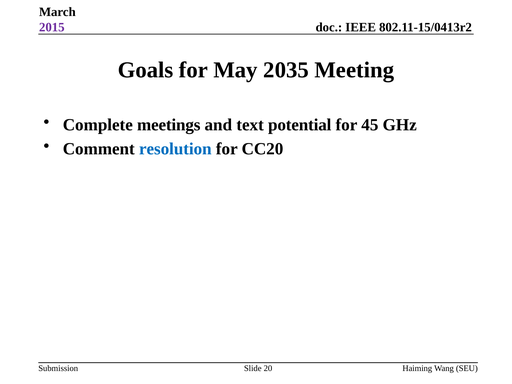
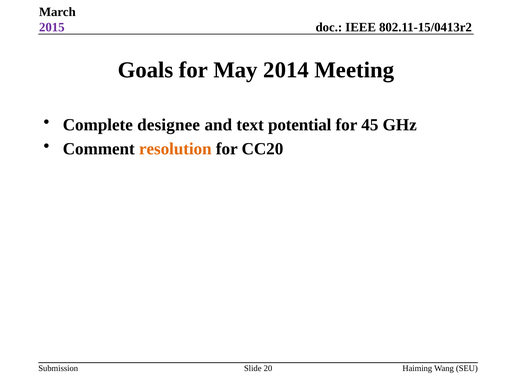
2035: 2035 -> 2014 (286, 70)
meetings: meetings -> designee (169, 125)
resolution colour: blue -> orange (175, 149)
